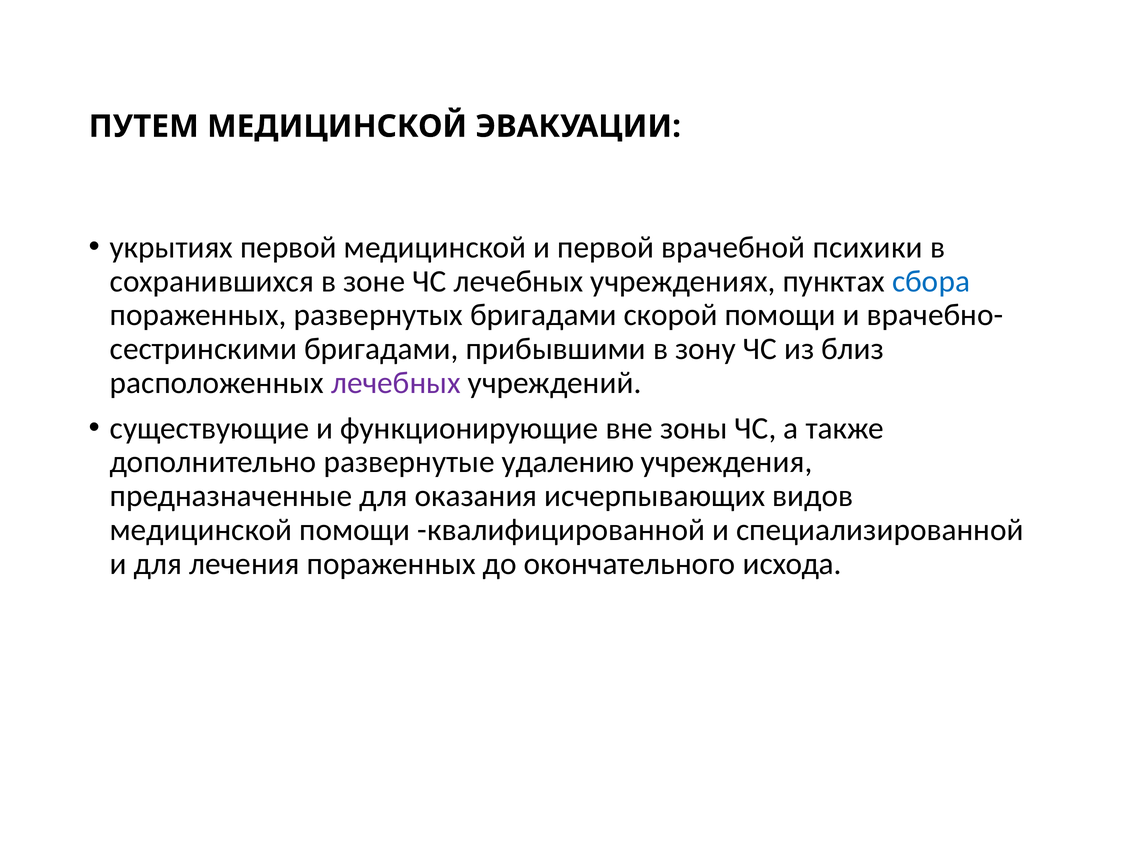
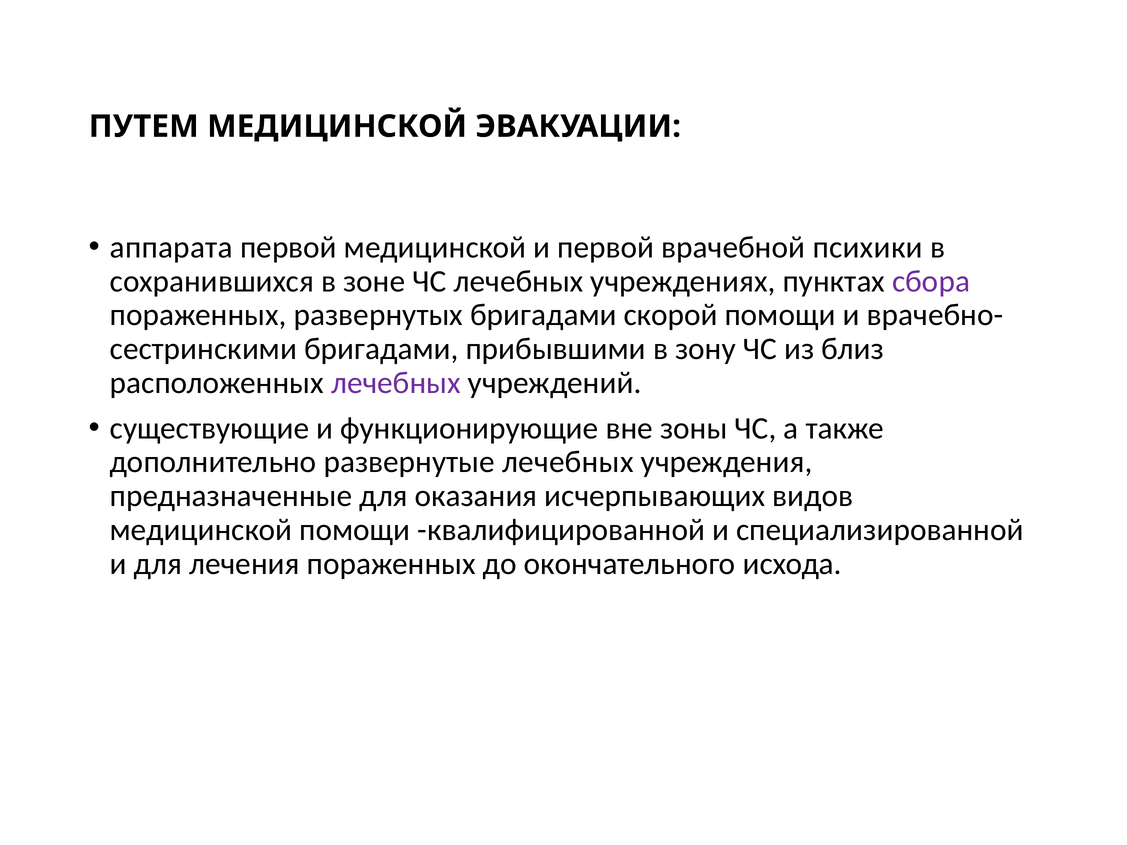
укрытиях: укрытиях -> аппарата (171, 247)
сбора colour: blue -> purple (931, 281)
развернутые удалению: удалению -> лечебных (568, 462)
